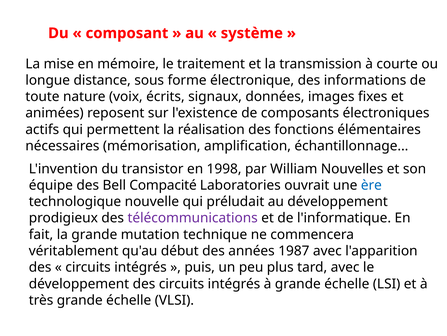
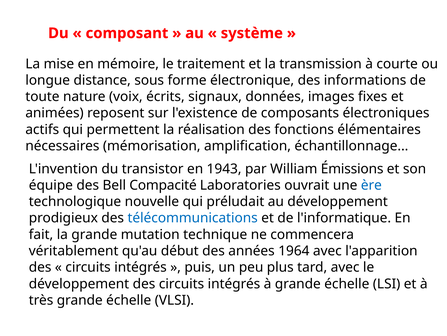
1998: 1998 -> 1943 (224, 169)
Nouvelles: Nouvelles -> Émissions (352, 169)
télécommunications colour: purple -> blue (193, 218)
1987: 1987 -> 1964 (294, 250)
